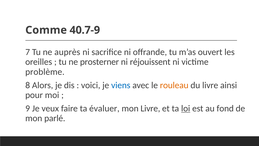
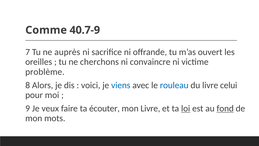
prosterner: prosterner -> cherchons (99, 62)
réjouissent: réjouissent -> convaincre (150, 62)
rouleau colour: orange -> blue (174, 85)
ainsi: ainsi -> celui (229, 85)
évaluer: évaluer -> écouter (104, 108)
fond underline: none -> present (225, 108)
parlé: parlé -> mots (55, 118)
